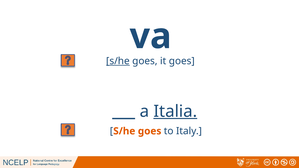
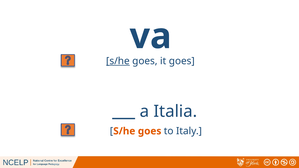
Italia underline: present -> none (175, 111)
